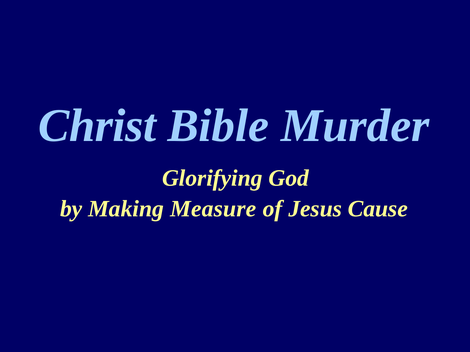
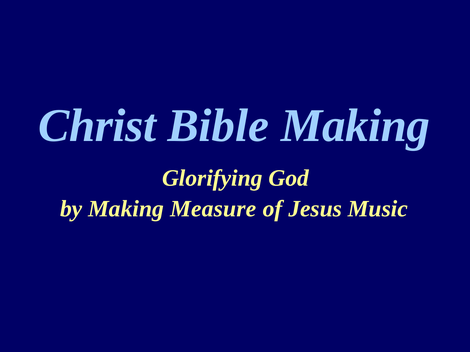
Bible Murder: Murder -> Making (355, 126)
Cause: Cause -> Music (378, 209)
